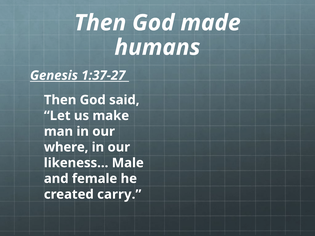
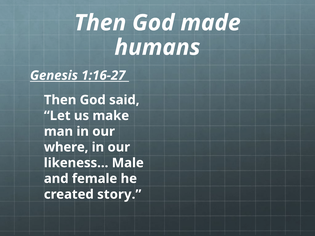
1:37-27: 1:37-27 -> 1:16-27 (103, 76)
carry: carry -> story (119, 195)
